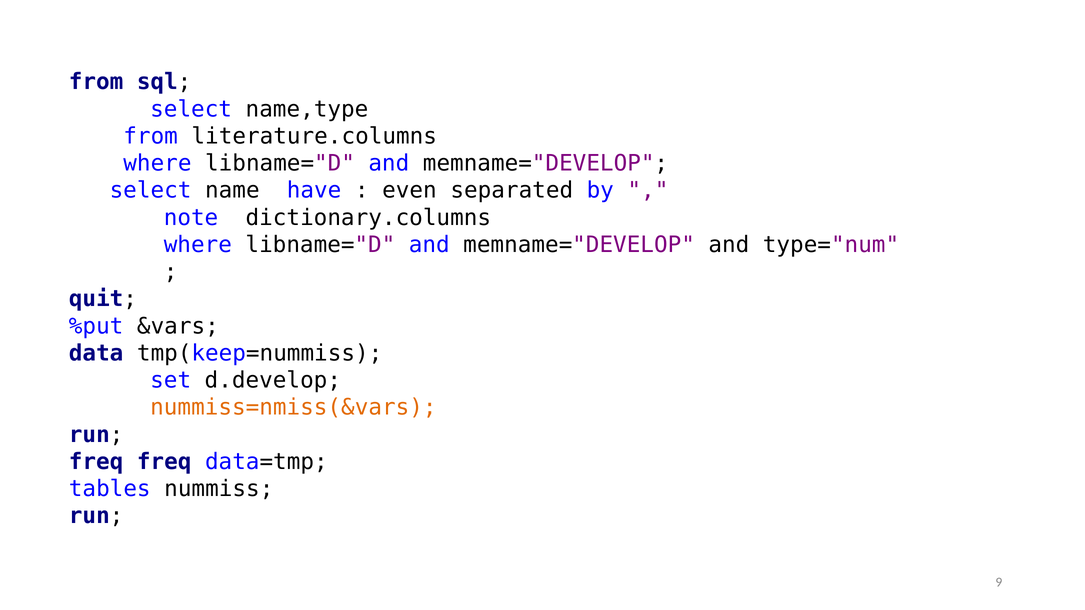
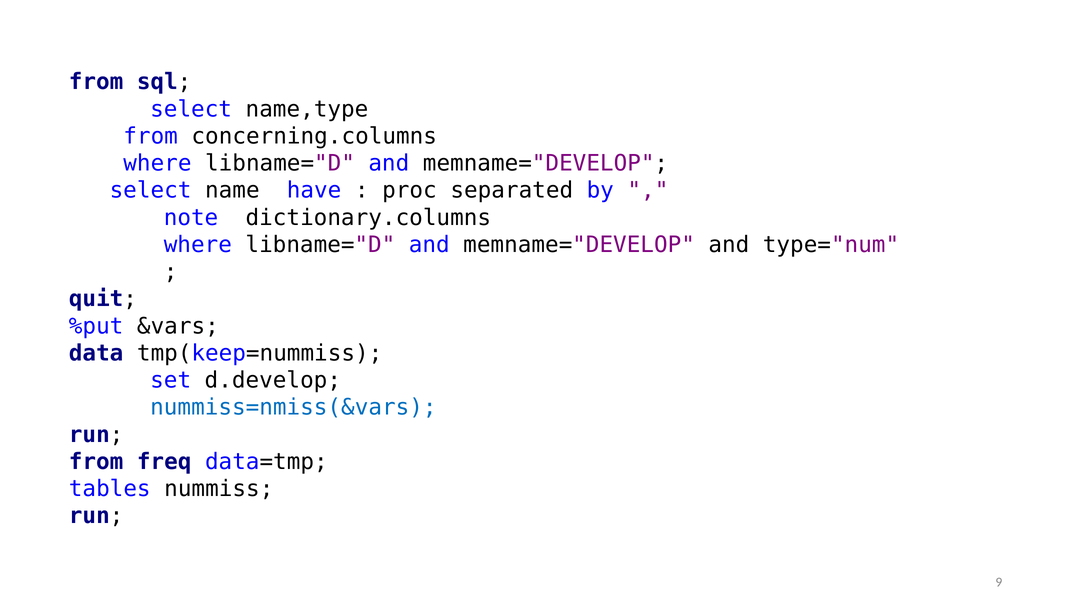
literature.columns: literature.columns -> concerning.columns (314, 136)
even: even -> proc (409, 191)
nummiss=nmiss(&vars colour: orange -> blue (293, 408)
freq: freq -> from (96, 462)
